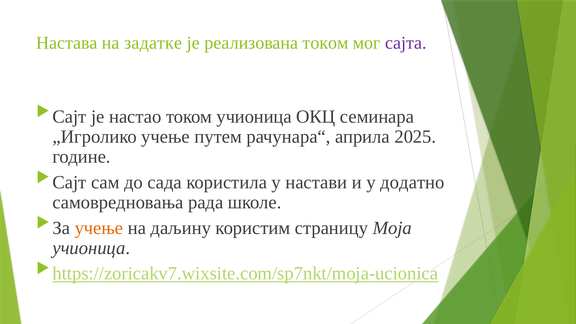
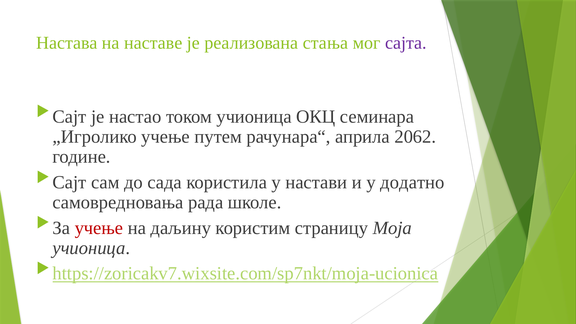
задатке: задатке -> наставе (153, 43)
реализована током: током -> стања (325, 43)
2025: 2025 -> 2062 (415, 137)
учење colour: orange -> red (99, 228)
